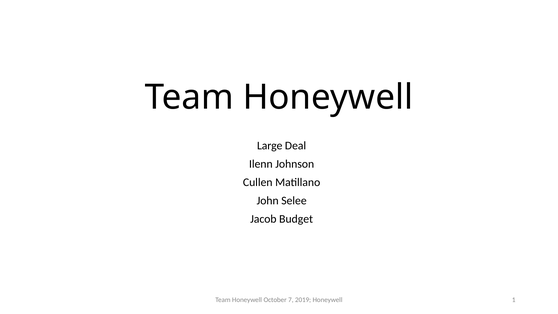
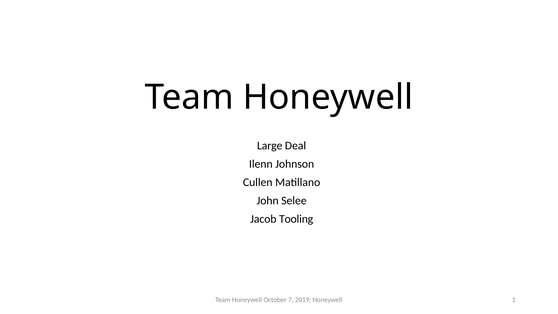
Budget: Budget -> Tooling (296, 219)
